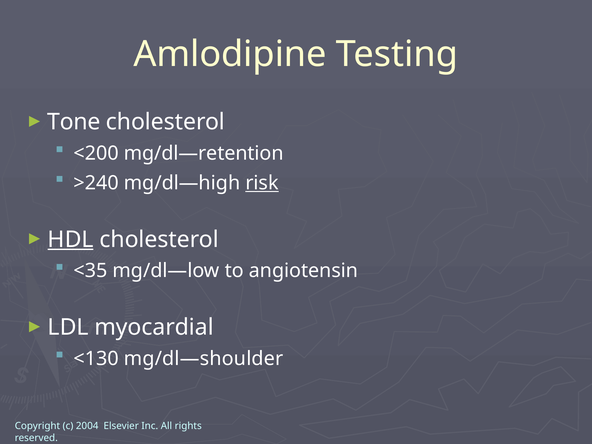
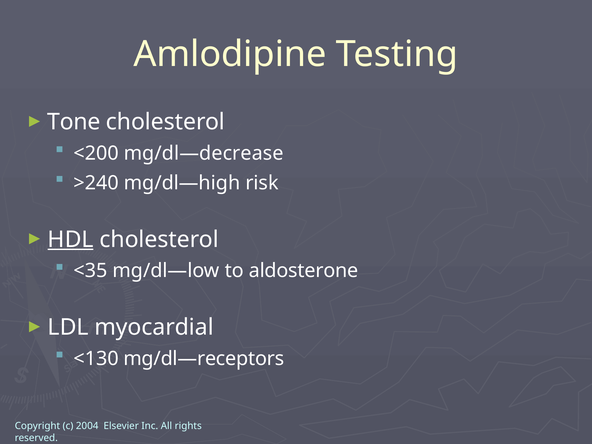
mg/dl—retention: mg/dl—retention -> mg/dl—decrease (204, 153)
risk underline: present -> none (262, 183)
angiotensin: angiotensin -> aldosterone (304, 271)
mg/dl—shoulder: mg/dl—shoulder -> mg/dl—receptors (204, 359)
